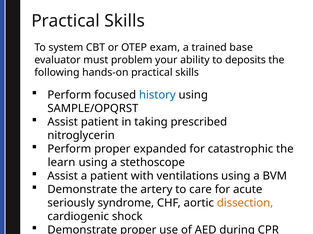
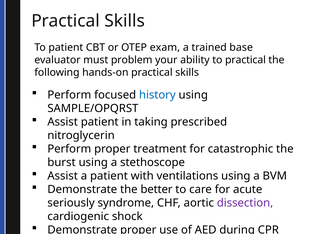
To system: system -> patient (66, 48)
to deposits: deposits -> practical (245, 60)
expanded: expanded -> treatment (160, 149)
learn: learn -> burst (62, 163)
artery: artery -> better (157, 190)
dissection colour: orange -> purple (245, 204)
